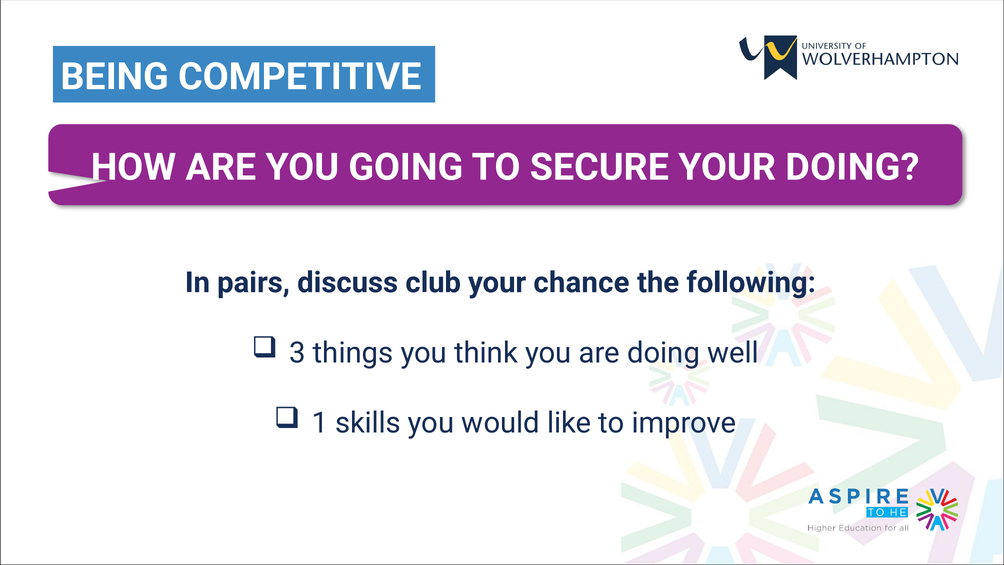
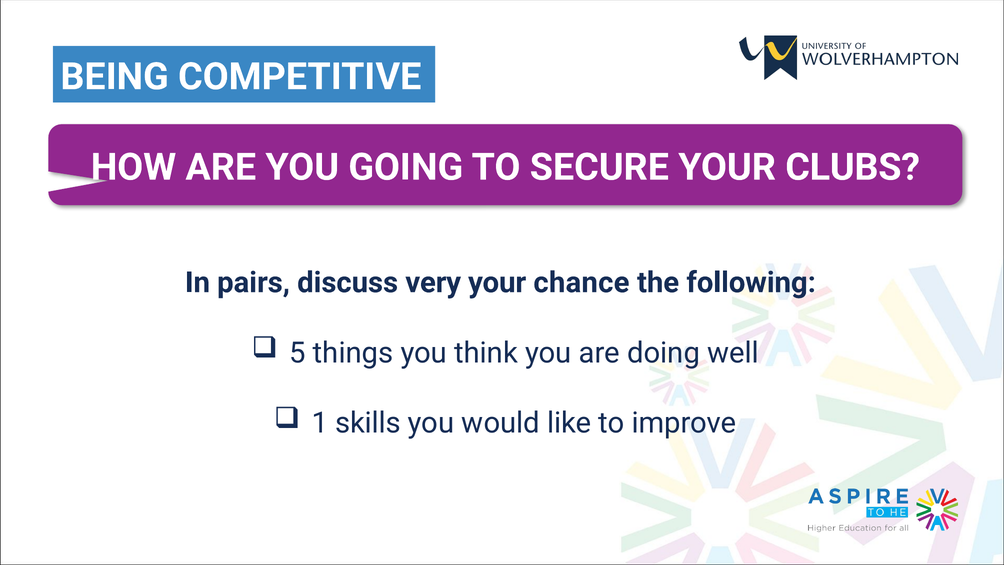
YOUR DOING: DOING -> CLUBS (853, 167)
club: club -> very (433, 282)
3: 3 -> 5 (298, 353)
